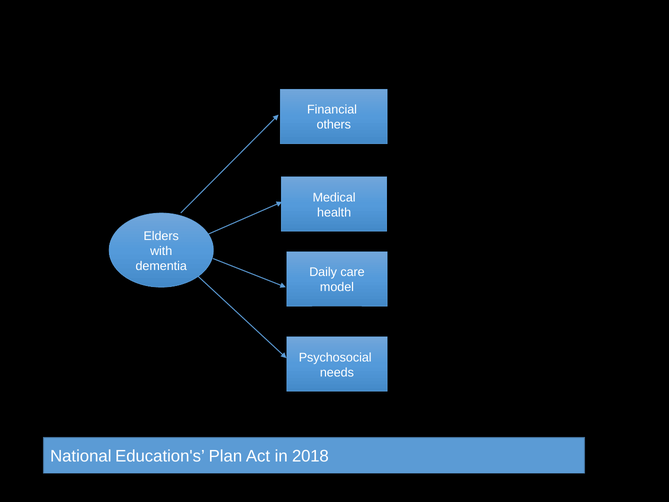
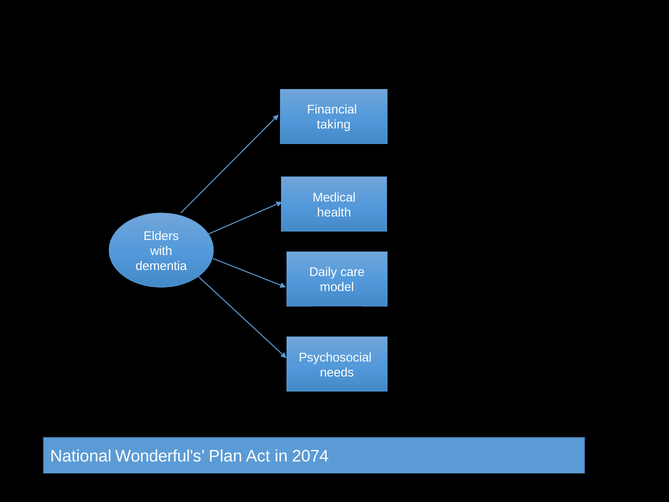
others: others -> taking (334, 125)
Education's: Education's -> Wonderful's (160, 456)
2018: 2018 -> 2074 (310, 456)
